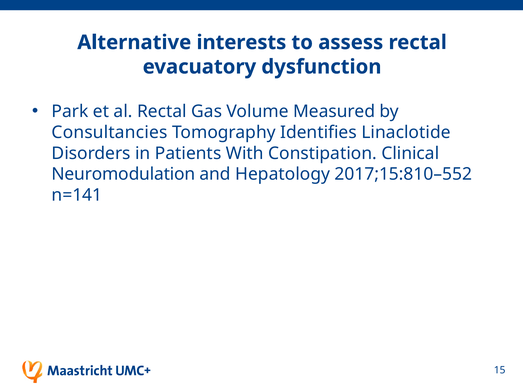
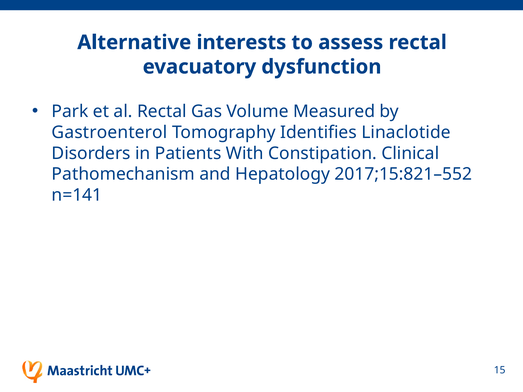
Consultancies: Consultancies -> Gastroenterol (110, 132)
Neuromodulation: Neuromodulation -> Pathomechanism (123, 174)
2017;15:810–552: 2017;15:810–552 -> 2017;15:821–552 (403, 174)
